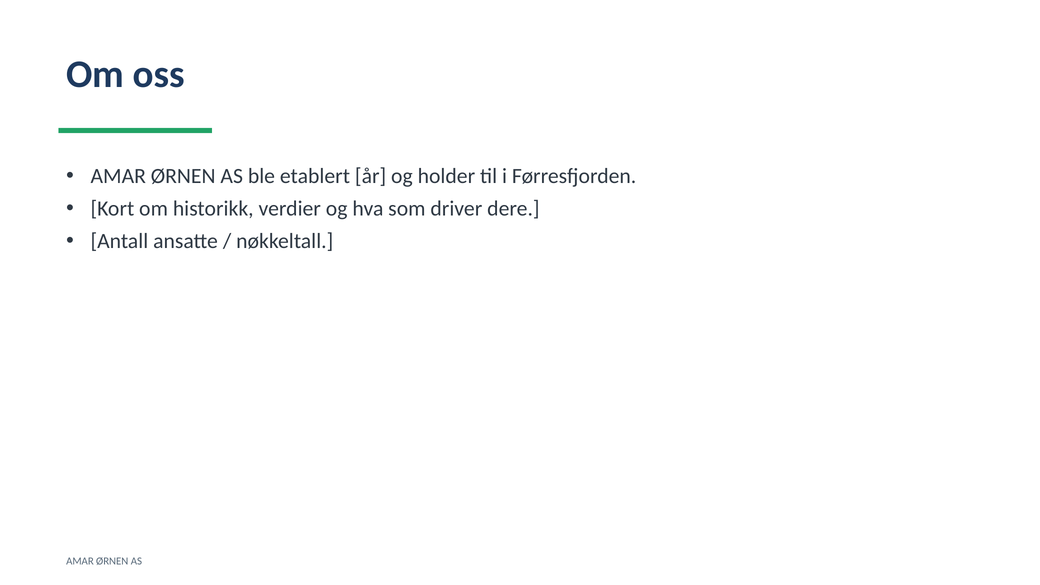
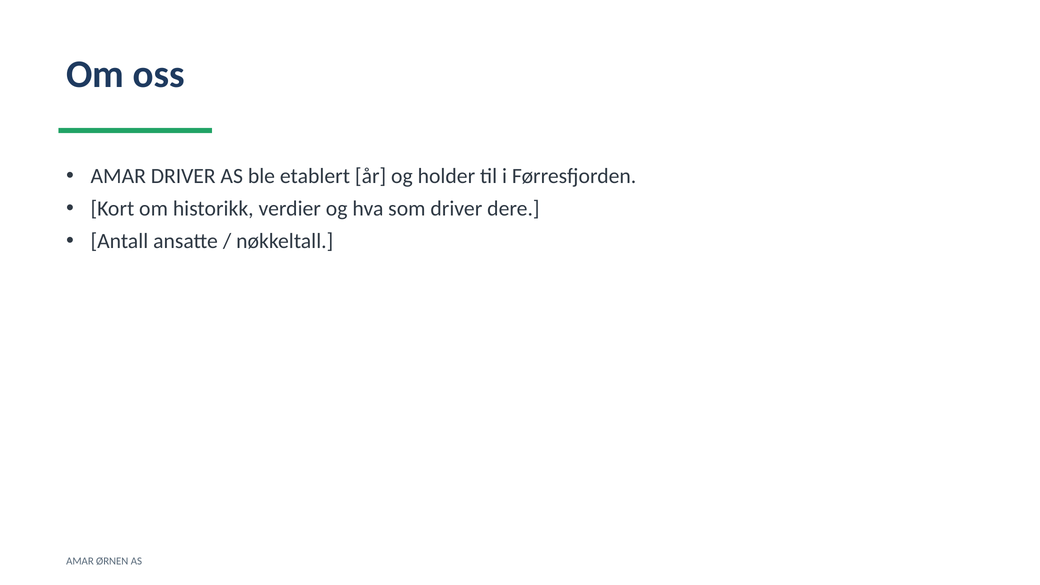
ØRNEN: ØRNEN -> DRIVER (183, 176)
